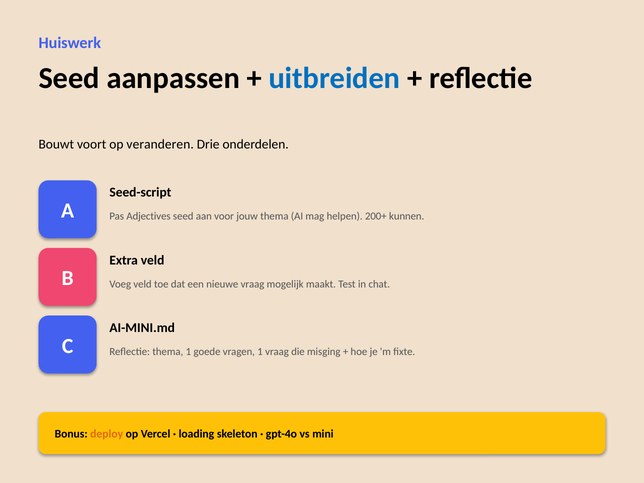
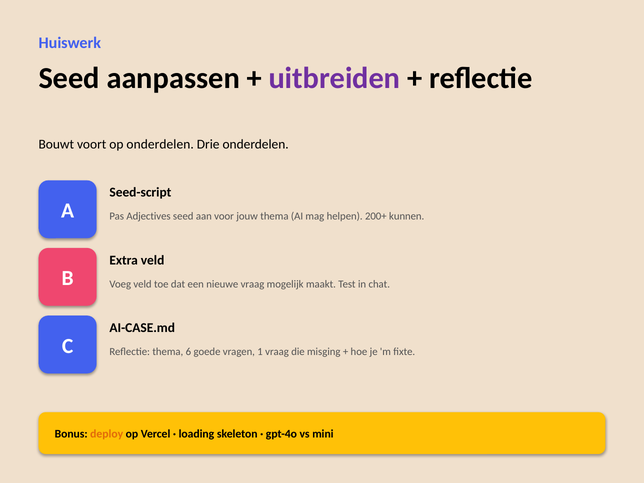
uitbreiden colour: blue -> purple (334, 78)
op veranderen: veranderen -> onderdelen (160, 144)
AI-MINI.md: AI-MINI.md -> AI-CASE.md (142, 328)
thema 1: 1 -> 6 (188, 352)
